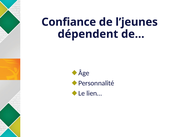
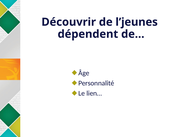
Confiance: Confiance -> Découvrir (69, 22)
